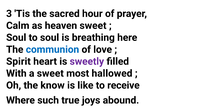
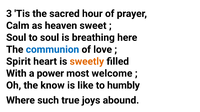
sweetly colour: purple -> orange (87, 62)
a sweet: sweet -> power (50, 74)
hallowed: hallowed -> welcome (112, 74)
receive: receive -> humbly (123, 86)
